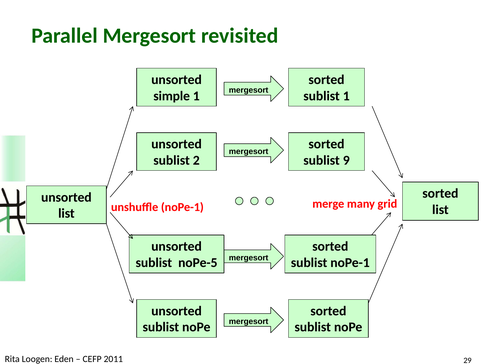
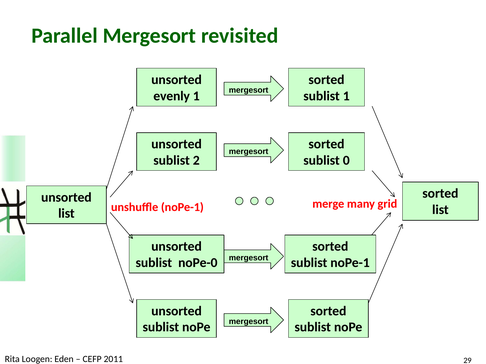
simple: simple -> evenly (172, 96)
9: 9 -> 0 (346, 161)
noPe-5: noPe-5 -> noPe-0 (198, 263)
